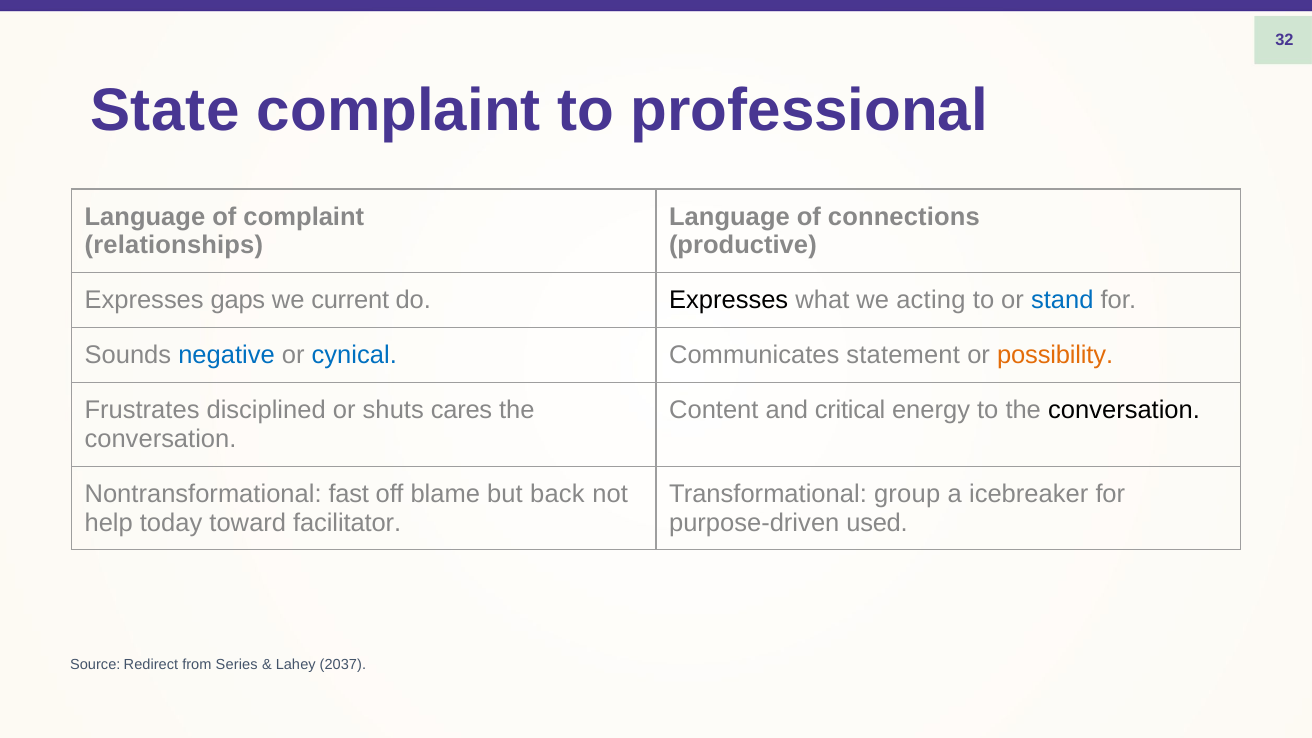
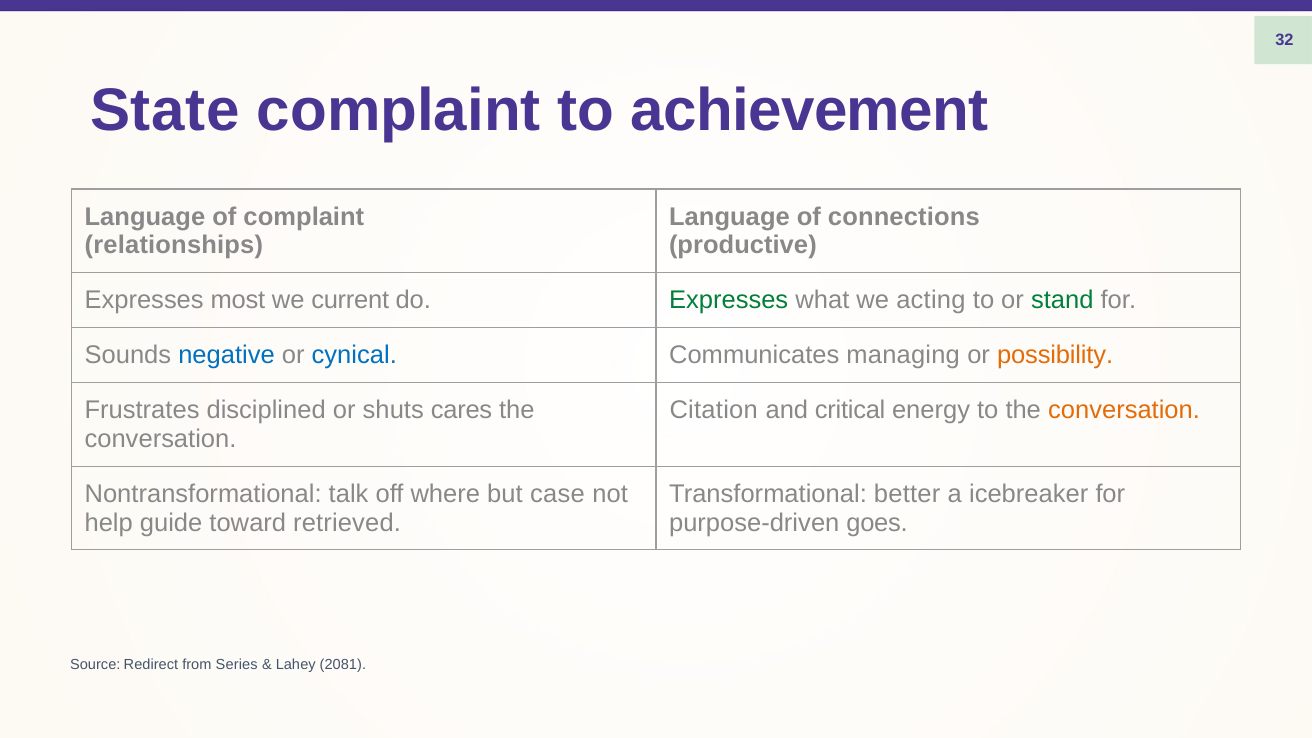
professional: professional -> achievement (810, 110)
gaps: gaps -> most (238, 300)
Expresses colour: black -> green (729, 300)
stand colour: blue -> green (1062, 300)
statement: statement -> managing (903, 355)
Content: Content -> Citation (714, 410)
conversation colour: black -> orange (1124, 410)
fast: fast -> talk (349, 494)
blame: blame -> where (445, 494)
back: back -> case (557, 494)
group: group -> better (907, 494)
today: today -> guide (171, 523)
facilitator: facilitator -> retrieved (347, 523)
used: used -> goes (877, 523)
2037: 2037 -> 2081 (343, 665)
